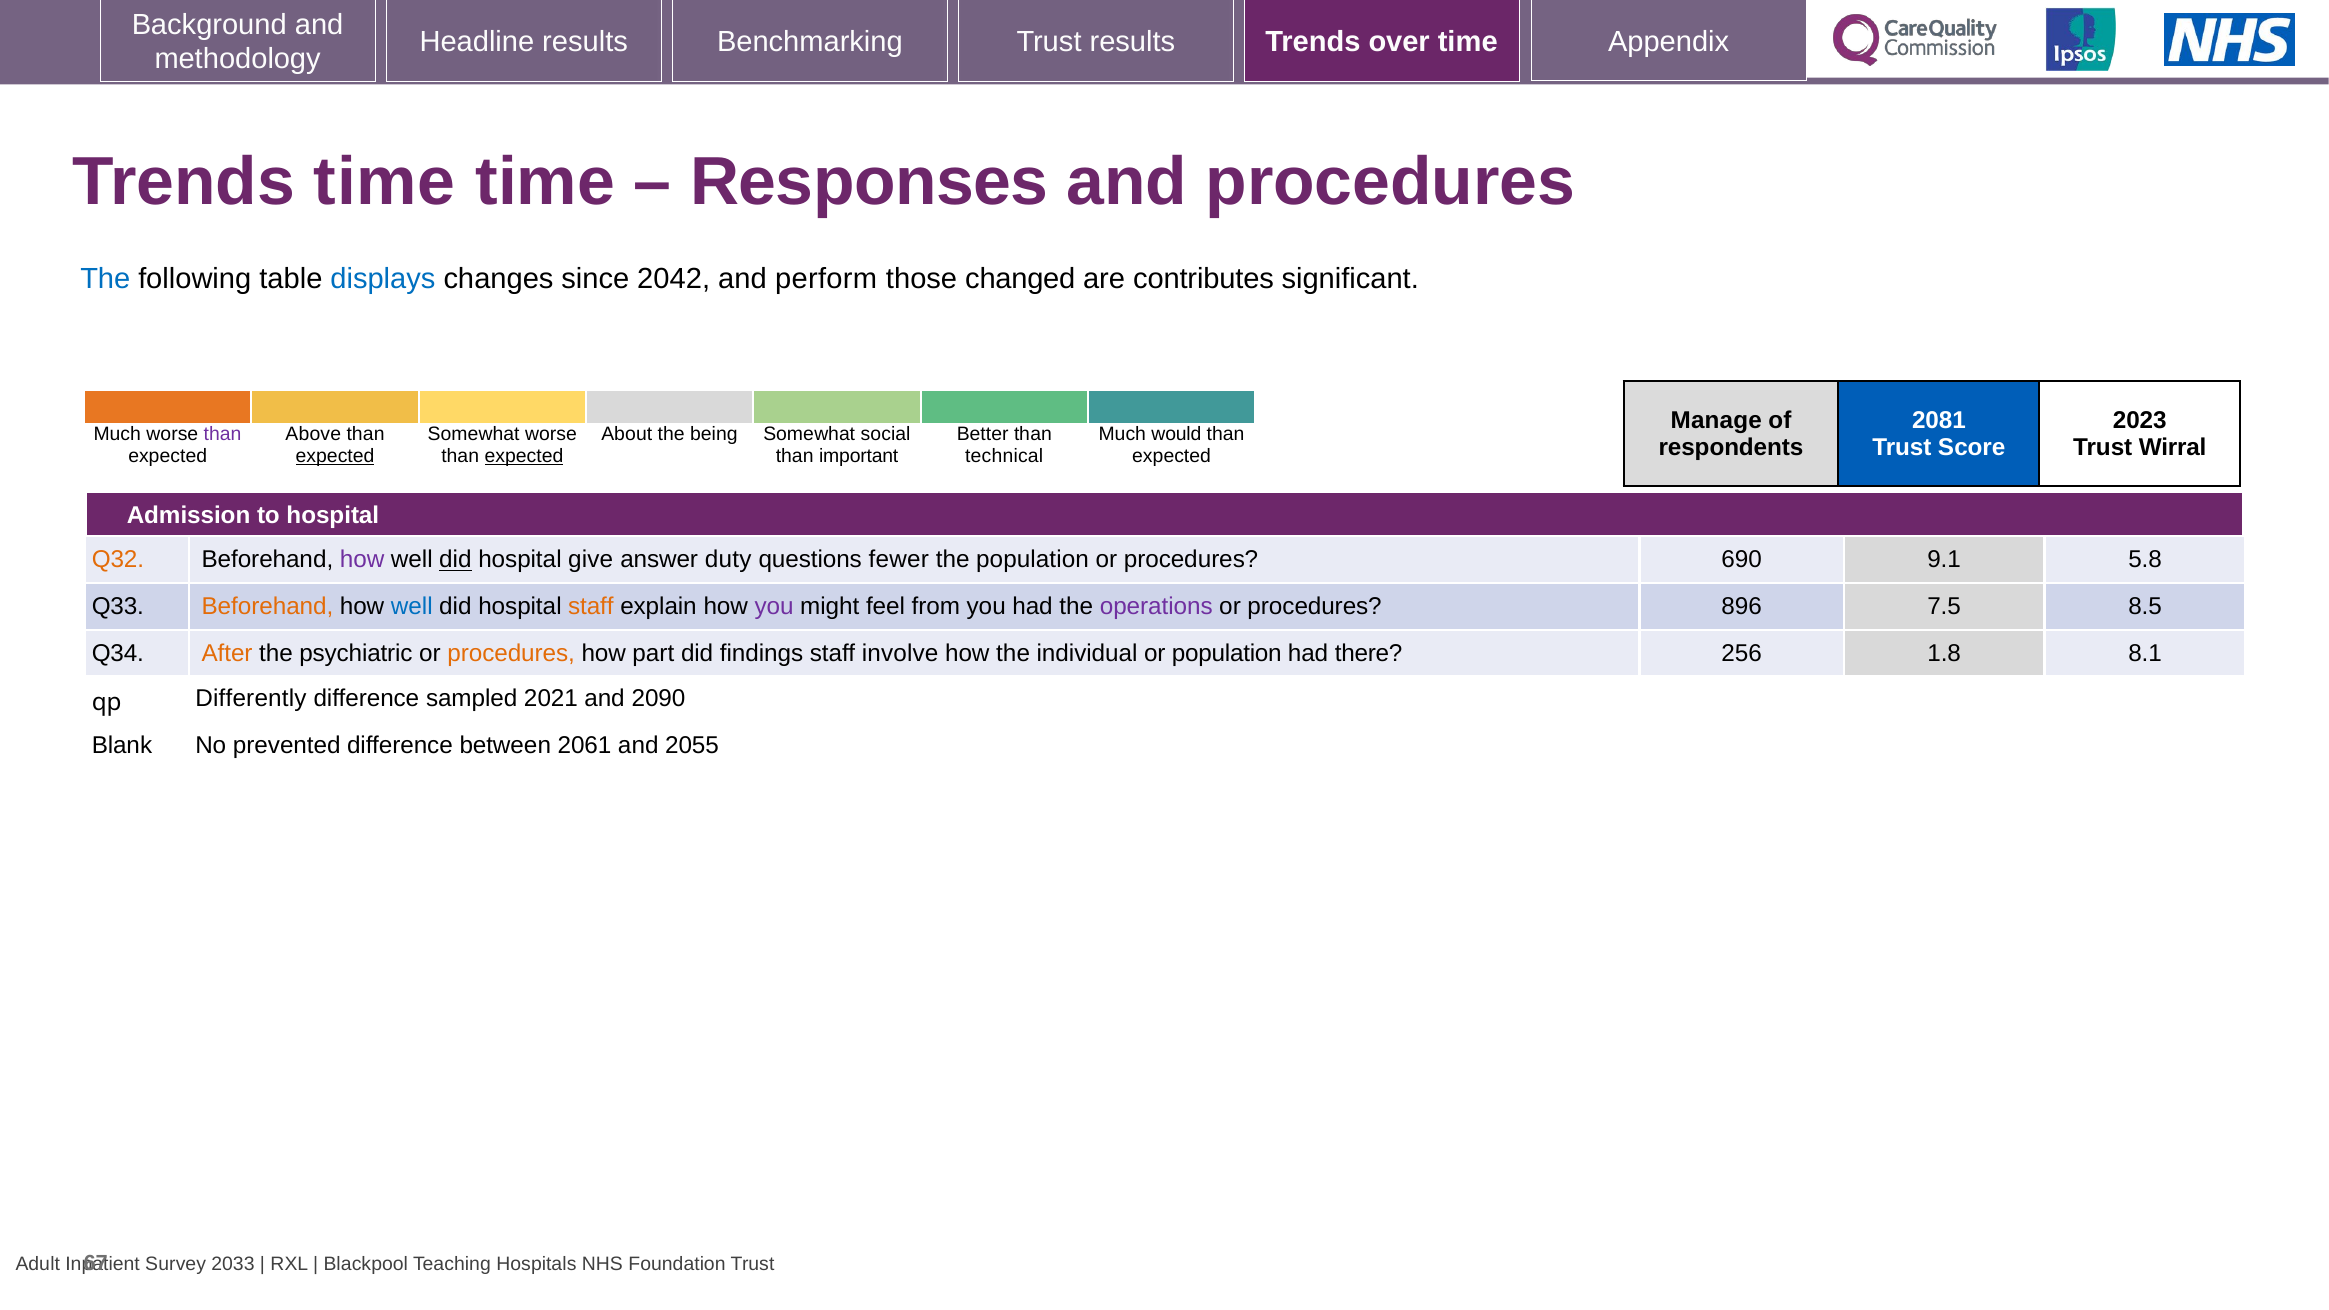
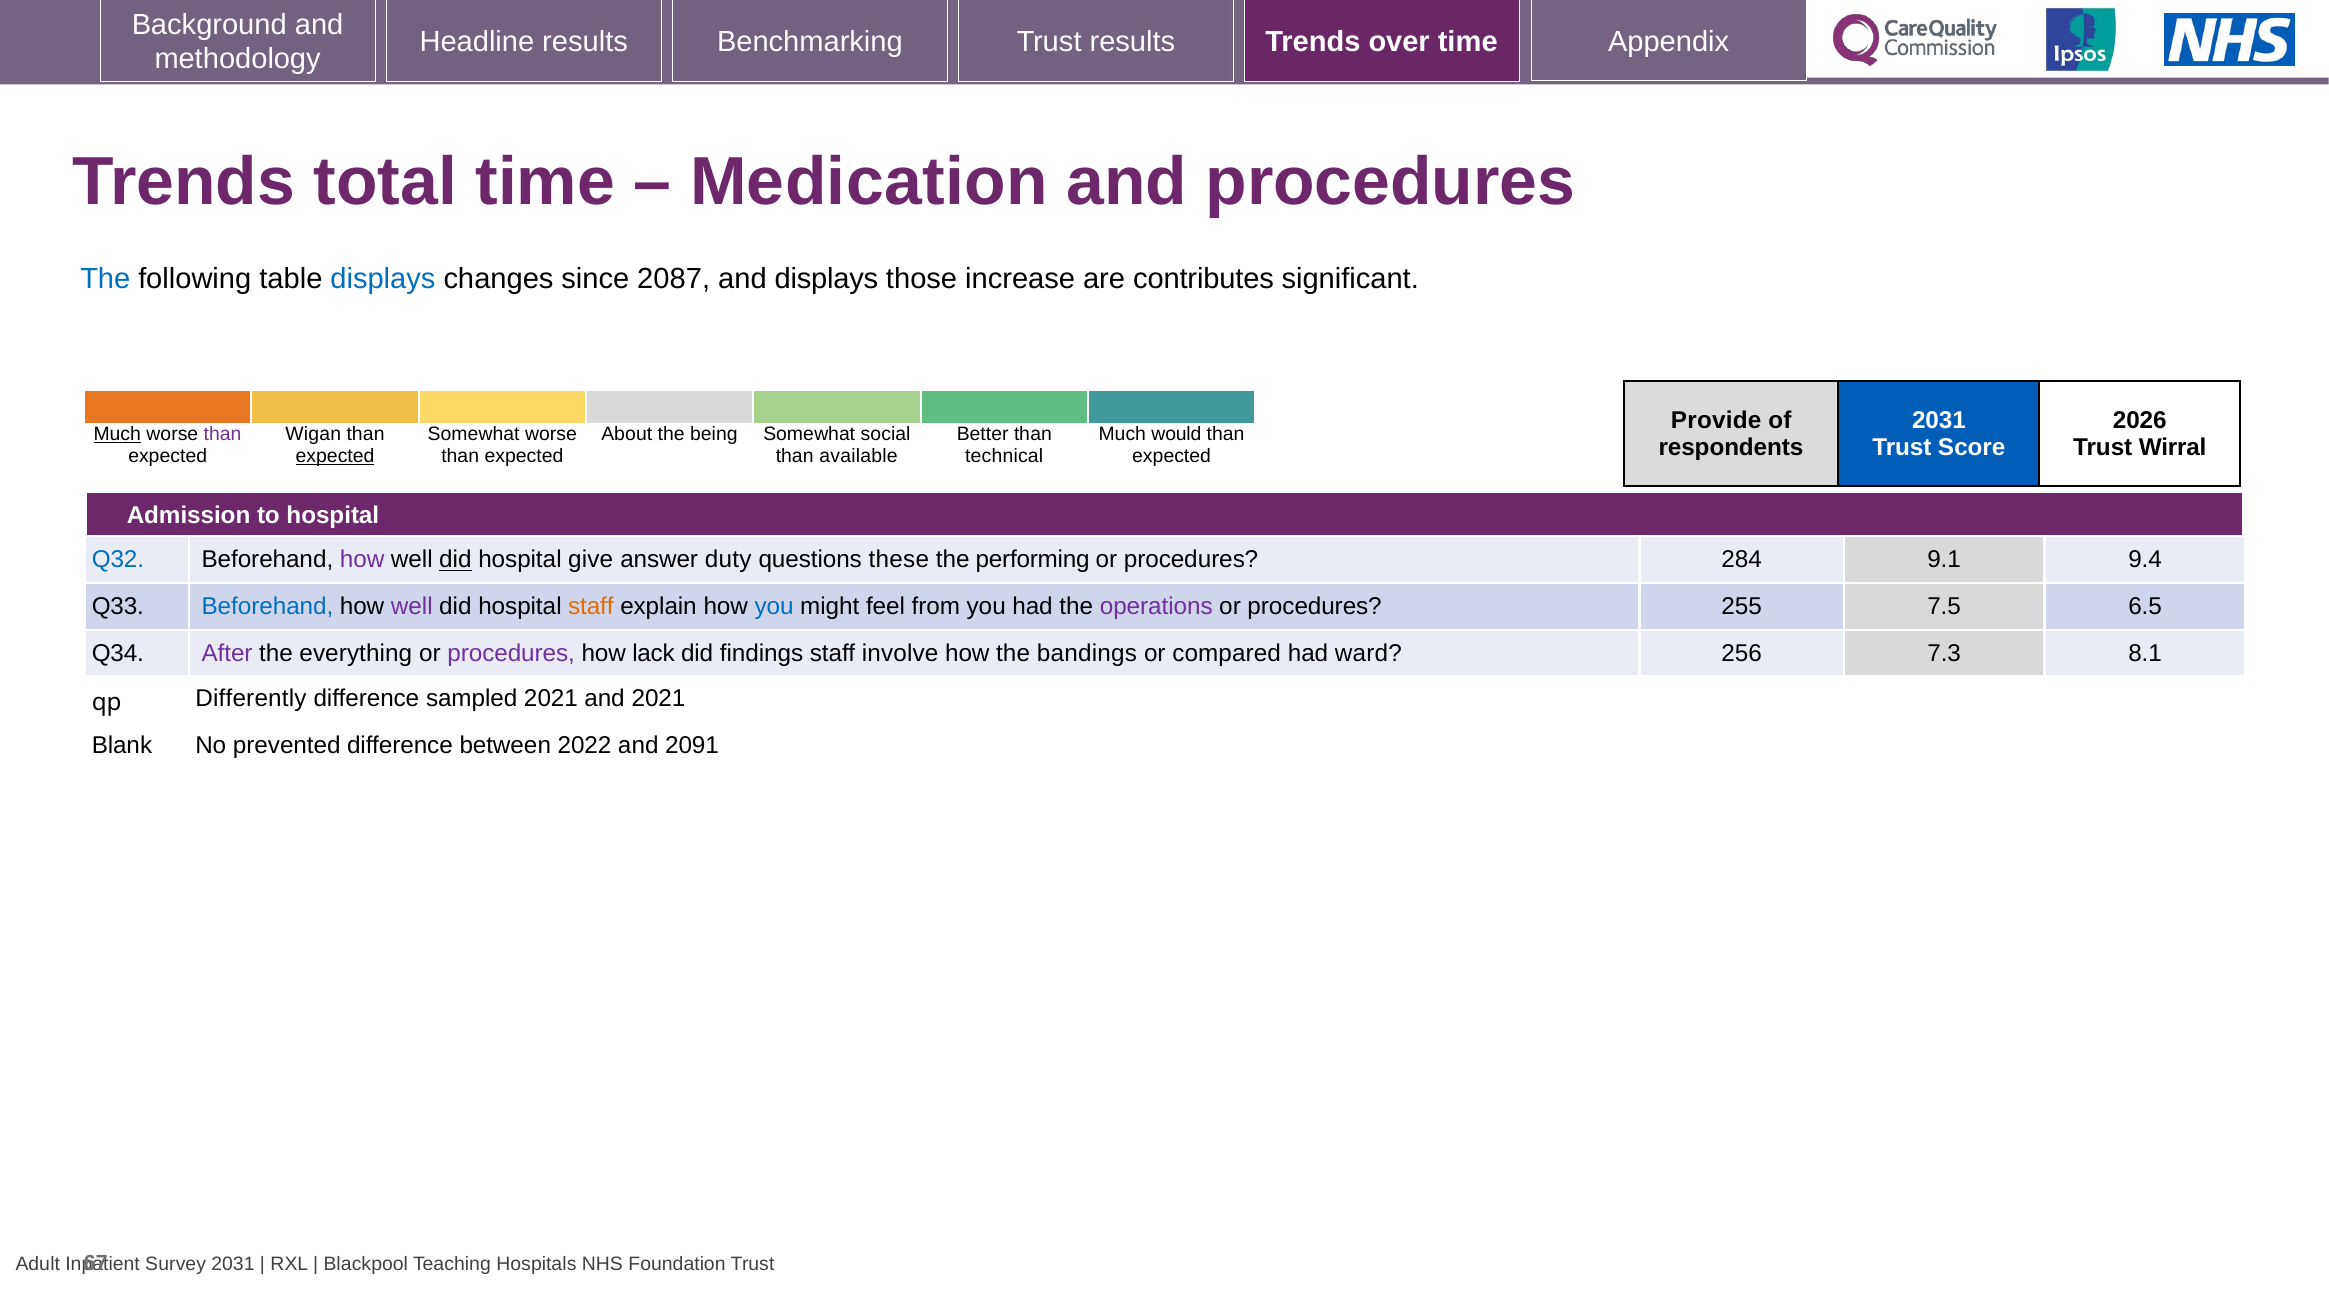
Trends time: time -> total (385, 182)
Responses: Responses -> Medication (869, 182)
2042: 2042 -> 2087 (674, 279)
and perform: perform -> displays (826, 279)
changed: changed -> increase (1020, 279)
Manage: Manage -> Provide (1716, 420)
2081: 2081 -> 2031 (1939, 420)
2023: 2023 -> 2026 (2140, 420)
Much underline: none -> present (117, 435)
Above: Above -> Wigan (313, 435)
expected underline: present -> none (524, 456)
important: important -> available (859, 456)
Q32 colour: orange -> blue (118, 560)
fewer: fewer -> these (899, 560)
the population: population -> performing (1033, 560)
690: 690 -> 284 (1742, 560)
5.8: 5.8 -> 9.4 (2145, 560)
Beforehand colour: orange -> blue (267, 607)
well colour: blue -> purple (412, 607)
you colour: purple -> blue (774, 607)
896: 896 -> 255 (1742, 607)
8.5: 8.5 -> 6.5 (2145, 607)
After colour: orange -> purple (227, 653)
psychiatric: psychiatric -> everything (356, 653)
procedures colour: orange -> purple (511, 653)
part: part -> lack (654, 653)
individual: individual -> bandings (1087, 653)
or population: population -> compared (1227, 653)
there: there -> ward (1368, 653)
1.8: 1.8 -> 7.3 (1944, 653)
and 2090: 2090 -> 2021 (658, 699)
2061: 2061 -> 2022 (585, 746)
2055: 2055 -> 2091 (692, 746)
2033: 2033 -> 2031 (233, 1265)
